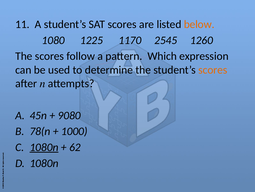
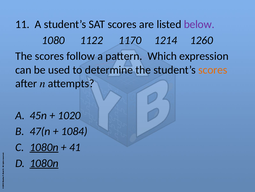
below colour: orange -> purple (199, 24)
1225: 1225 -> 1122 (92, 40)
2545: 2545 -> 1214 (166, 40)
9080: 9080 -> 1020 (69, 115)
78(n: 78(n -> 47(n (40, 131)
1000: 1000 -> 1084 (74, 131)
62: 62 -> 41 (75, 147)
1080n underline: none -> present (44, 163)
